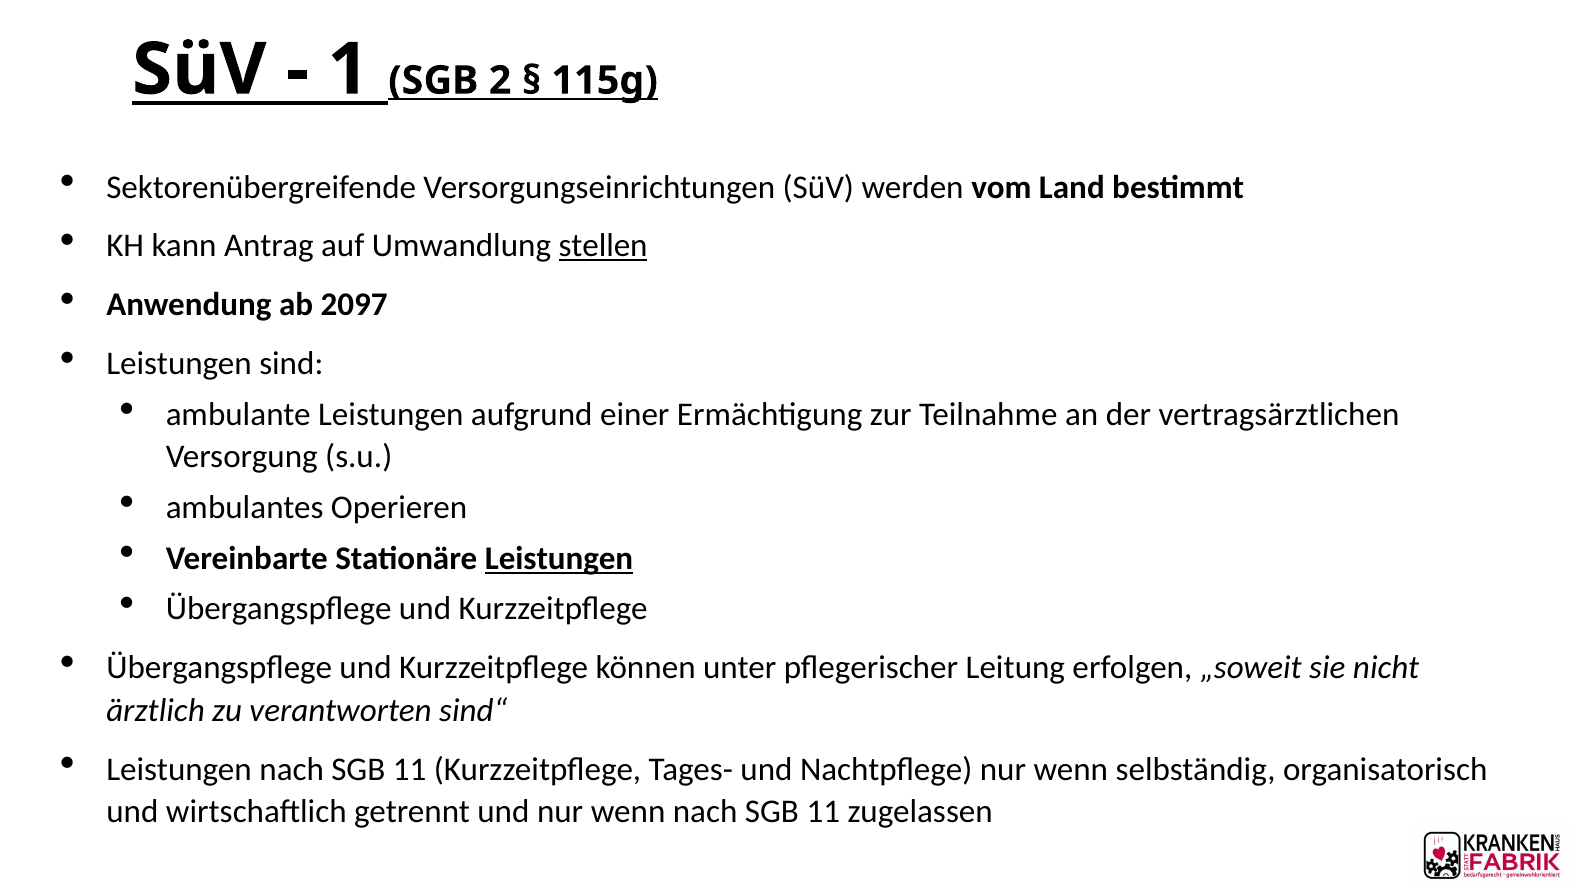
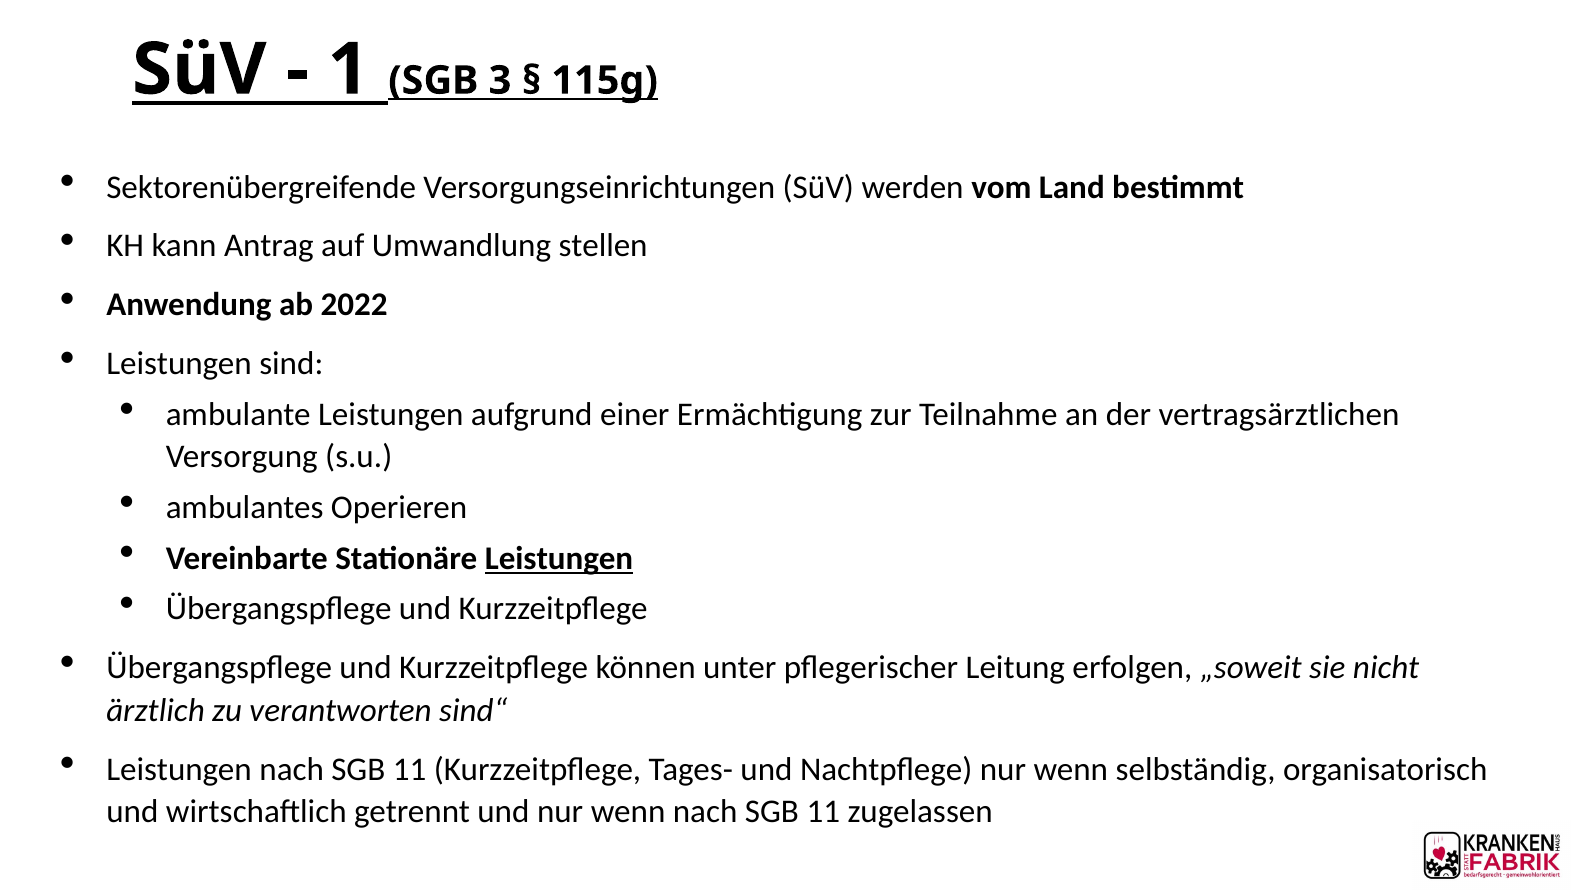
2: 2 -> 3 (500, 81)
stellen underline: present -> none (603, 246)
2097: 2097 -> 2022 (354, 305)
